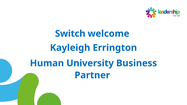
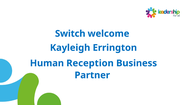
University: University -> Reception (90, 63)
